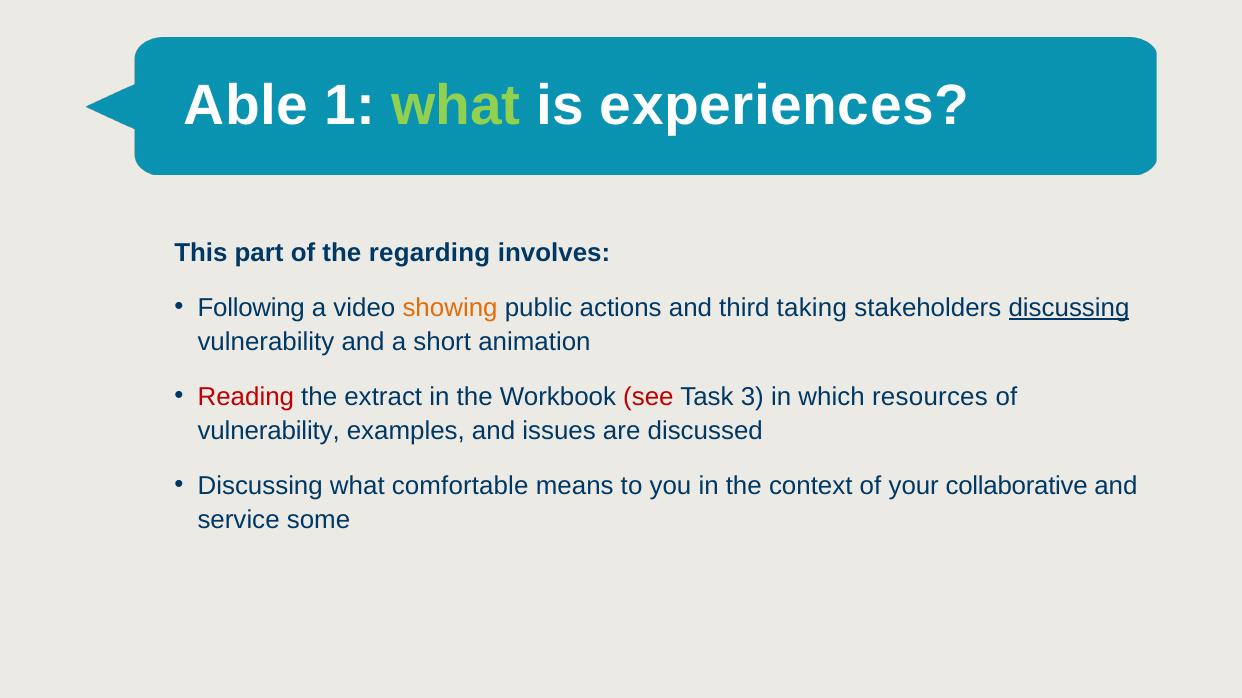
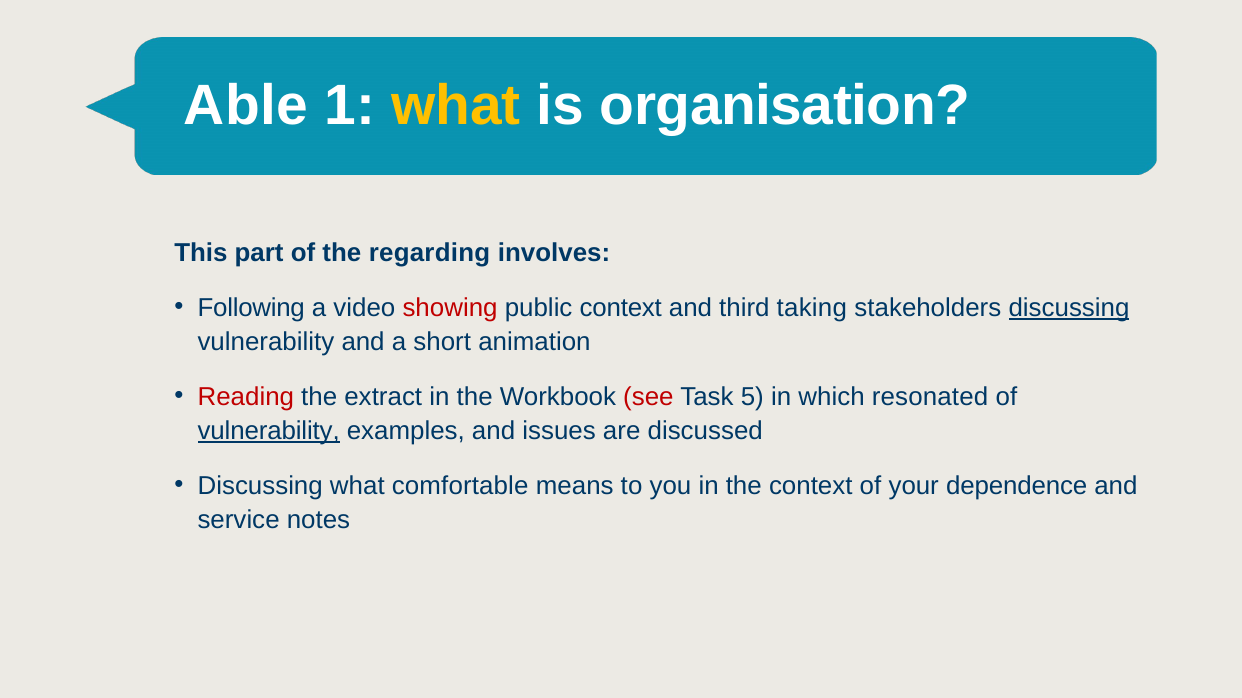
what colour: light green -> yellow (456, 106)
experiences: experiences -> organisation (785, 106)
showing colour: orange -> red (450, 308)
public actions: actions -> context (621, 308)
3: 3 -> 5 (752, 397)
resources: resources -> resonated (930, 397)
vulnerability underline: none -> present (269, 431)
collaborative: collaborative -> dependence (1017, 486)
some: some -> notes (318, 520)
